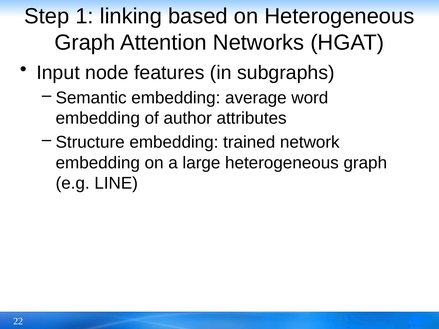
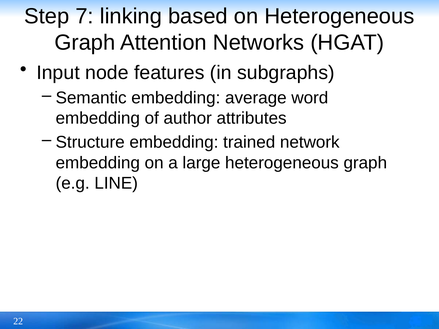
1: 1 -> 7 (85, 16)
